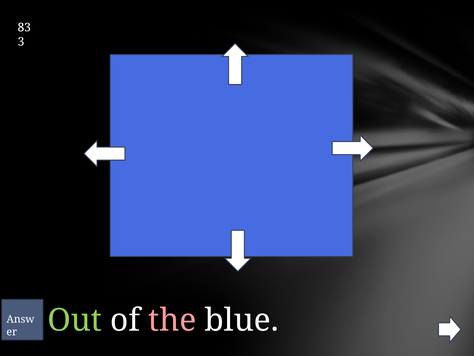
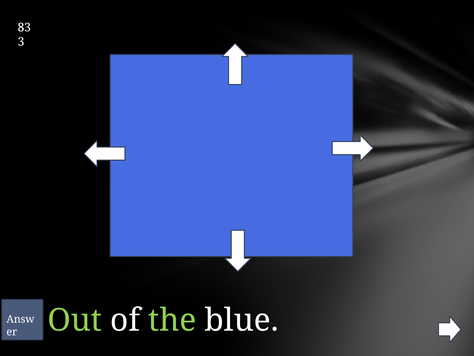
the colour: pink -> light green (172, 320)
